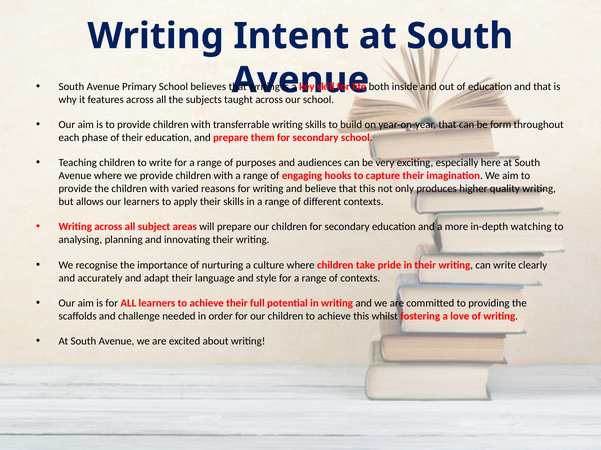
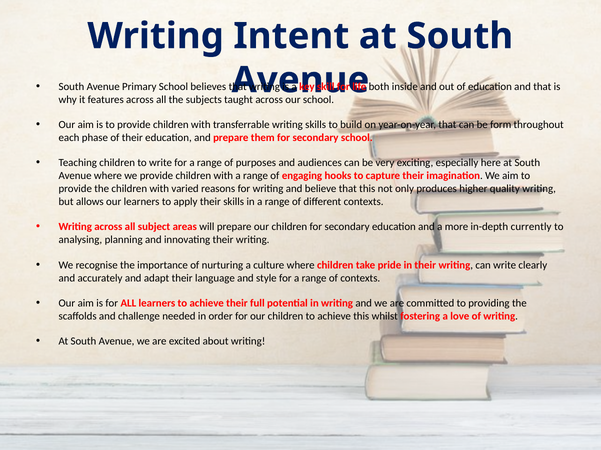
watching: watching -> currently (531, 227)
